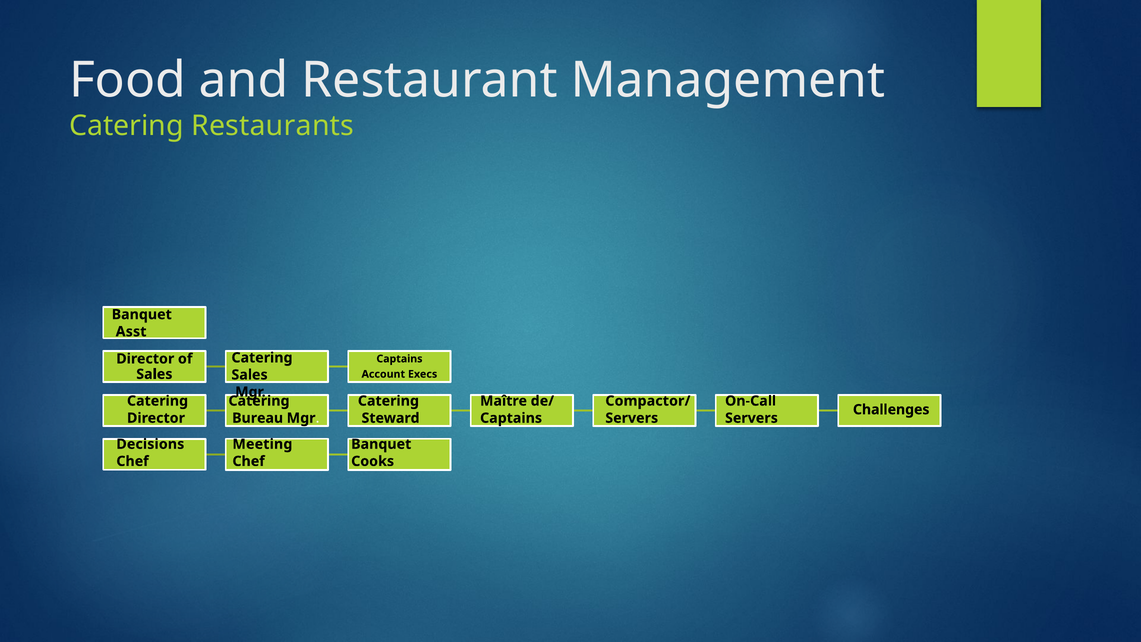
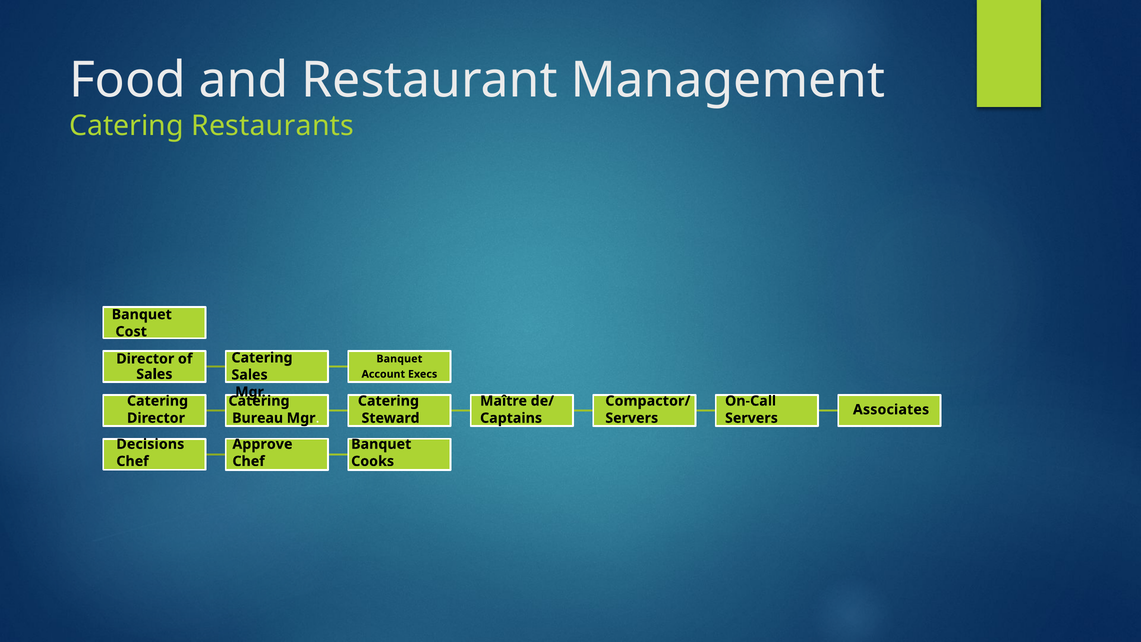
Asst: Asst -> Cost (131, 332)
Captains: Captains -> Banquet (399, 359)
Challenges: Challenges -> Associates (891, 409)
Meeting: Meeting -> Approve (262, 444)
